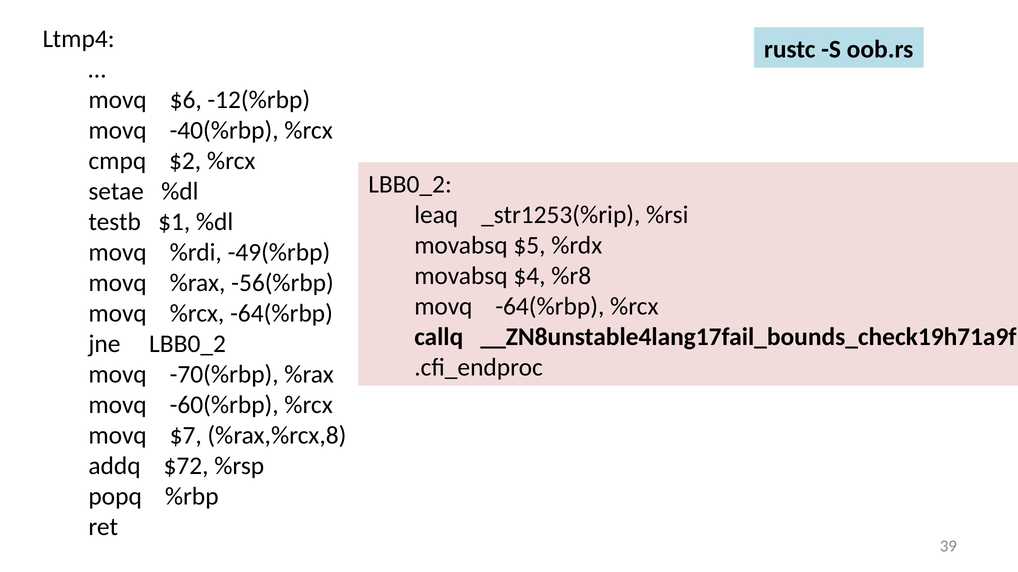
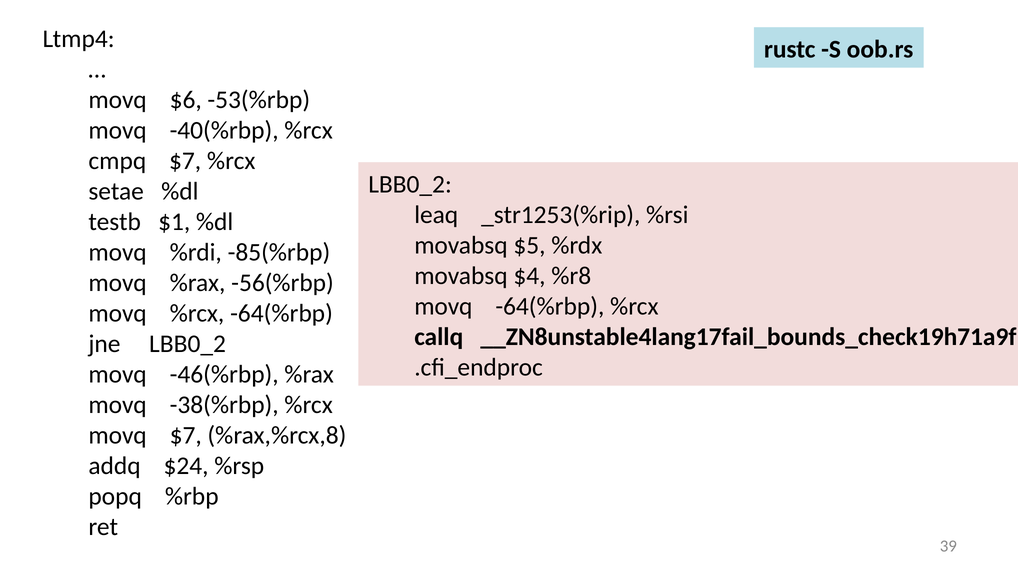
-12(%rbp: -12(%rbp -> -53(%rbp (259, 100)
cmpq $2: $2 -> $7 (185, 161)
-49(%rbp: -49(%rbp -> -85(%rbp (279, 253)
-70(%rbp: -70(%rbp -> -46(%rbp (224, 375)
-60(%rbp: -60(%rbp -> -38(%rbp (224, 405)
$72: $72 -> $24 (186, 466)
